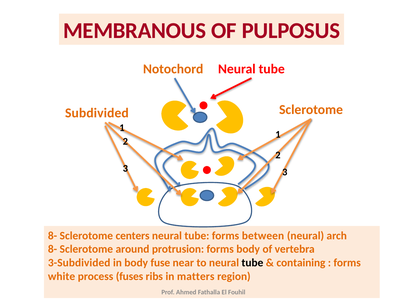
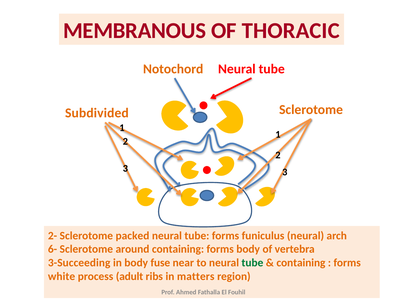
PULPOSUS: PULPOSUS -> THORACIC (291, 31)
8-: 8- -> 2- (53, 235)
centers: centers -> packed (132, 235)
between: between -> funiculus (263, 235)
8-: 8- -> 6- (53, 249)
around protrusion: protrusion -> containing (178, 249)
3-Subdivided: 3-Subdivided -> 3-Succeeding (79, 262)
tube colour: black -> green (252, 262)
fuses: fuses -> adult (130, 276)
